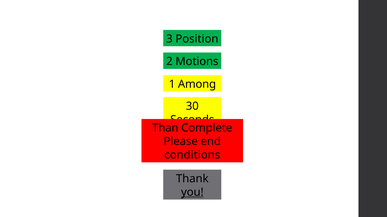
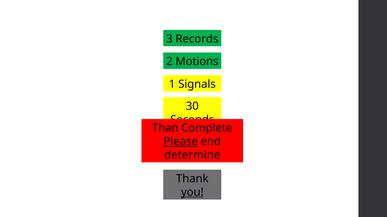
Position: Position -> Records (197, 39)
Among: Among -> Signals (197, 84)
Please underline: none -> present (181, 142)
conditions: conditions -> determine (192, 155)
